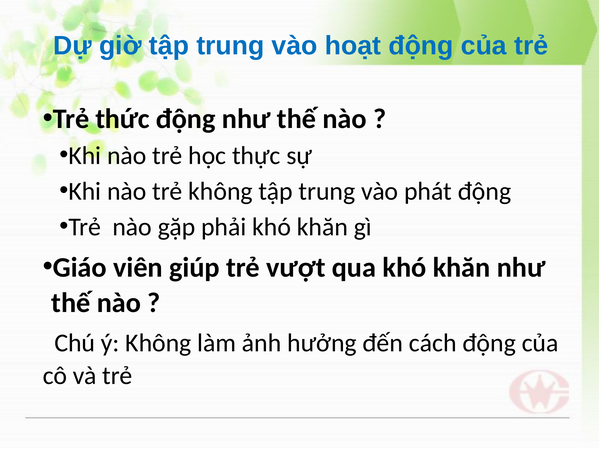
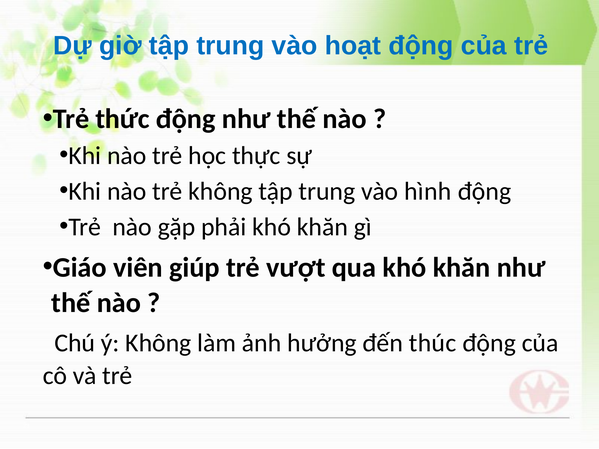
phát: phát -> hình (428, 191)
cách: cách -> thúc (433, 343)
